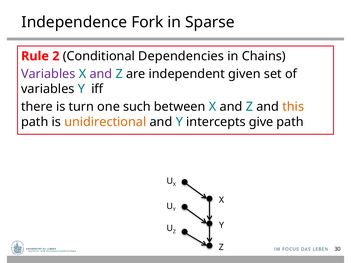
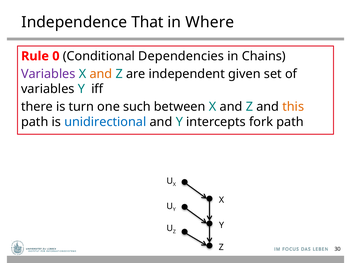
Fork: Fork -> That (147, 22)
Sparse: Sparse -> Where (210, 22)
2: 2 -> 0 (56, 56)
and colour: purple -> orange (101, 74)
unidirectional colour: orange -> blue (105, 122)
give: give -> fork (261, 122)
